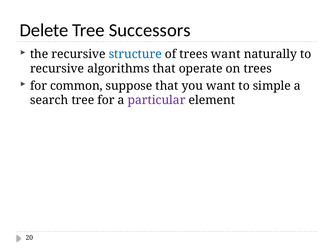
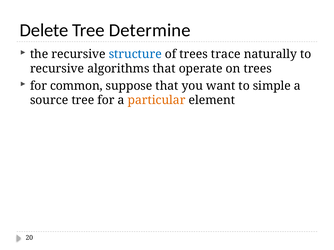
Successors: Successors -> Determine (150, 30)
trees want: want -> trace (226, 54)
search: search -> source (49, 100)
particular colour: purple -> orange (157, 100)
